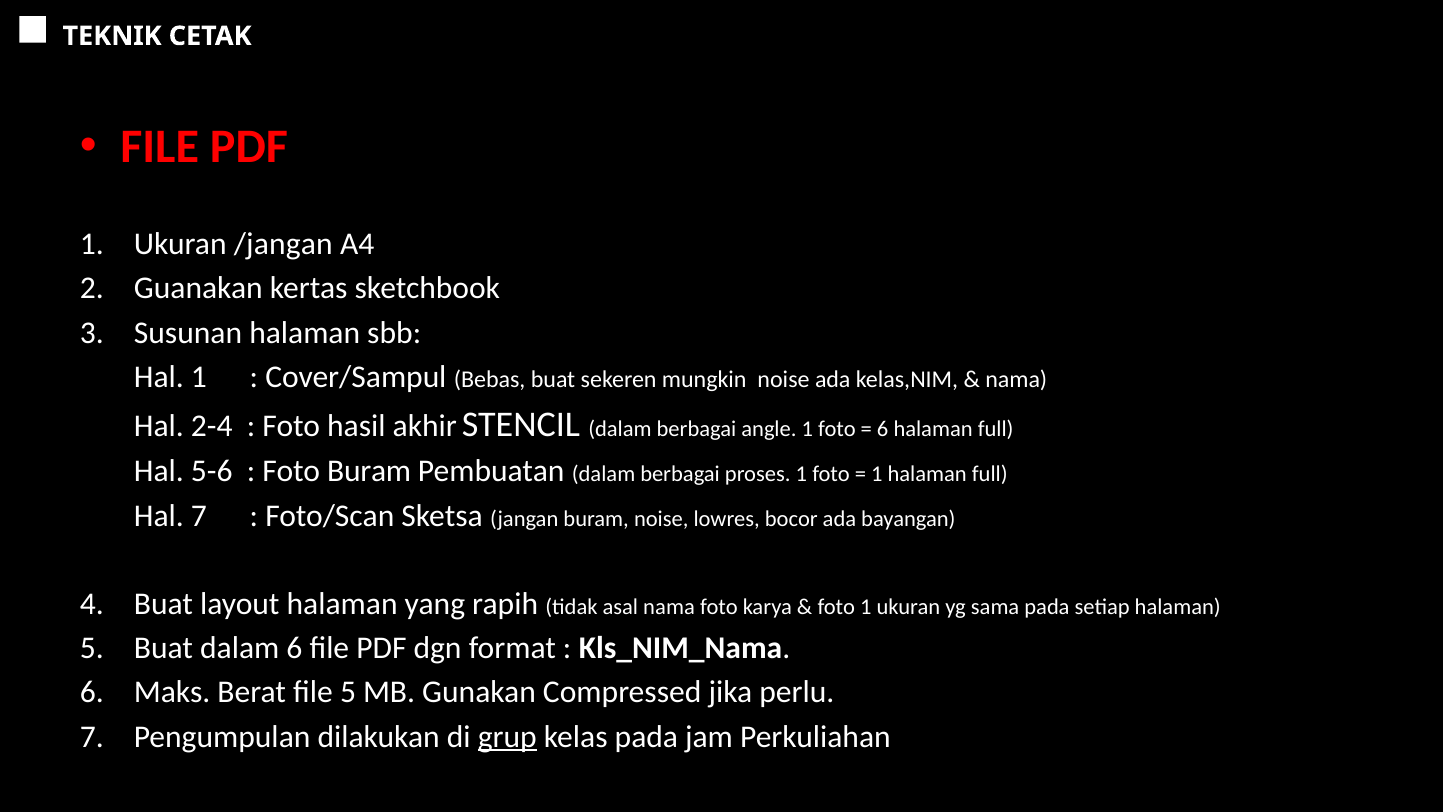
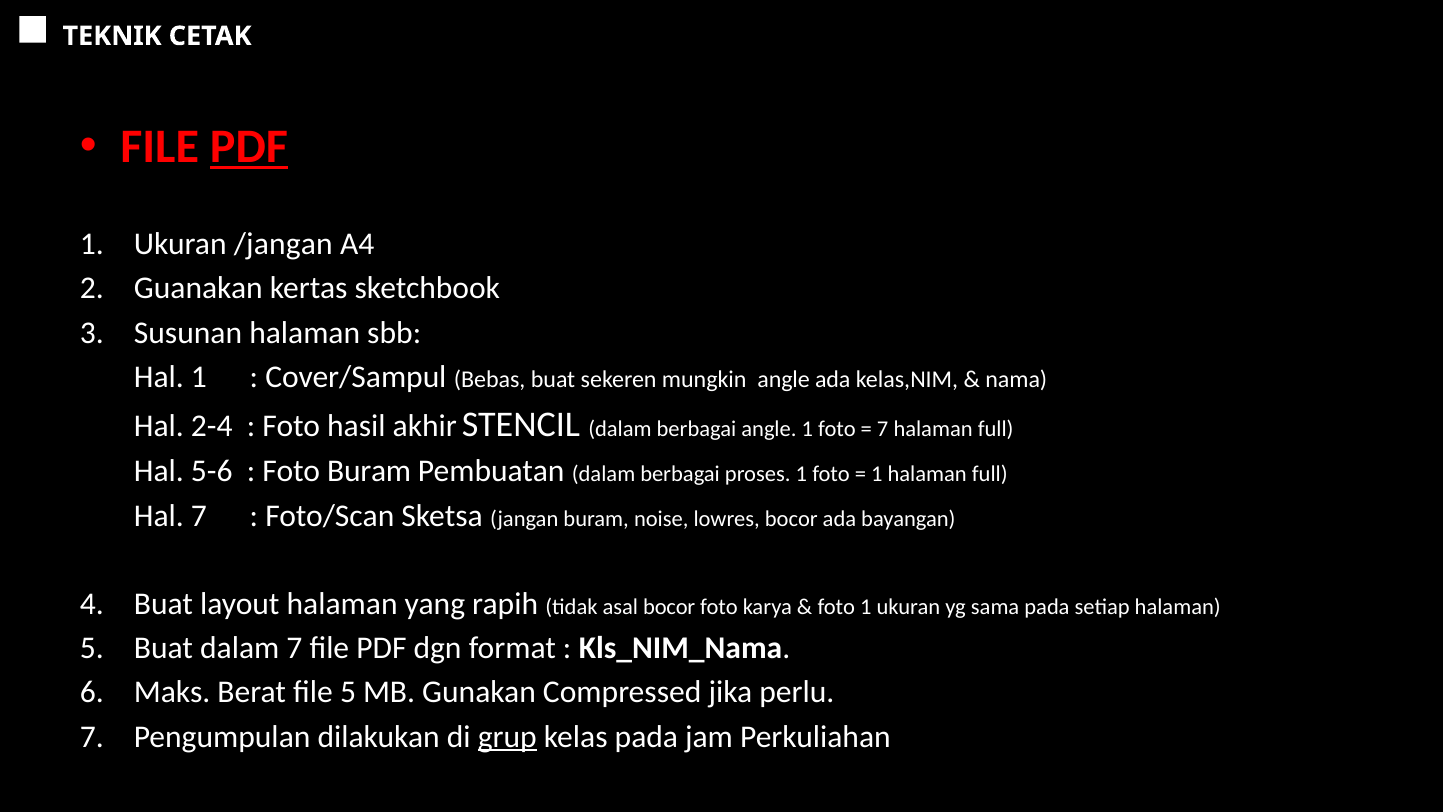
PDF underline: none -> present (249, 147)
mungkin noise: noise -> angle (784, 379)
6: 6 -> 7 (883, 429)
asal nama: nama -> bocor (669, 607)
dalam 6: 6 -> 7 (294, 648)
